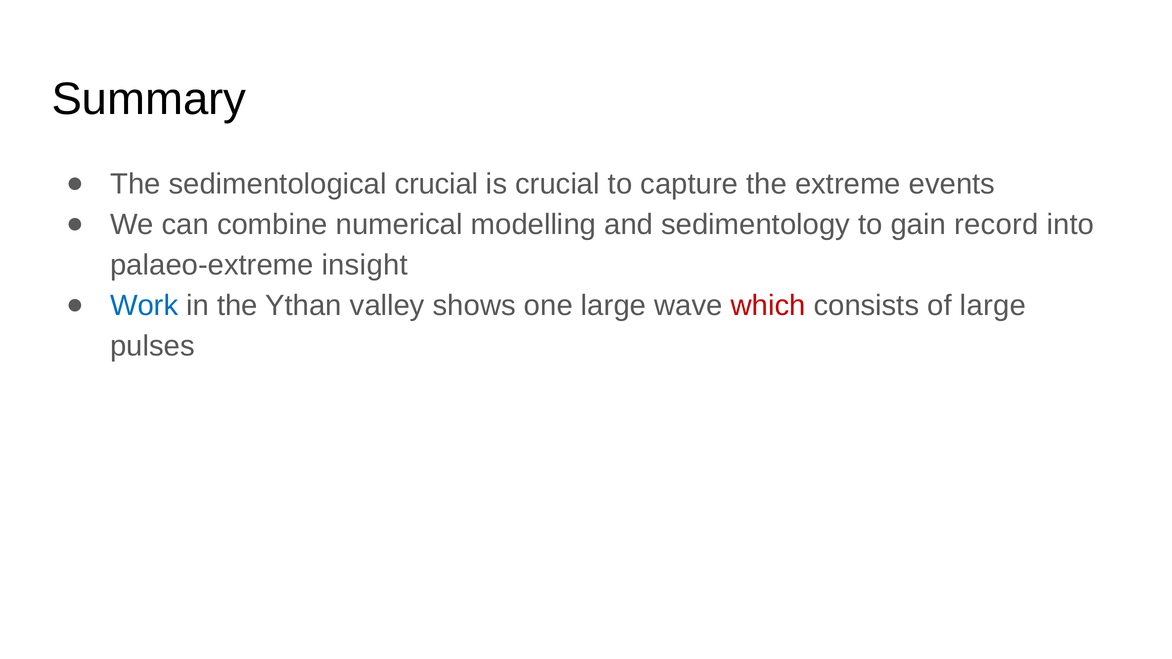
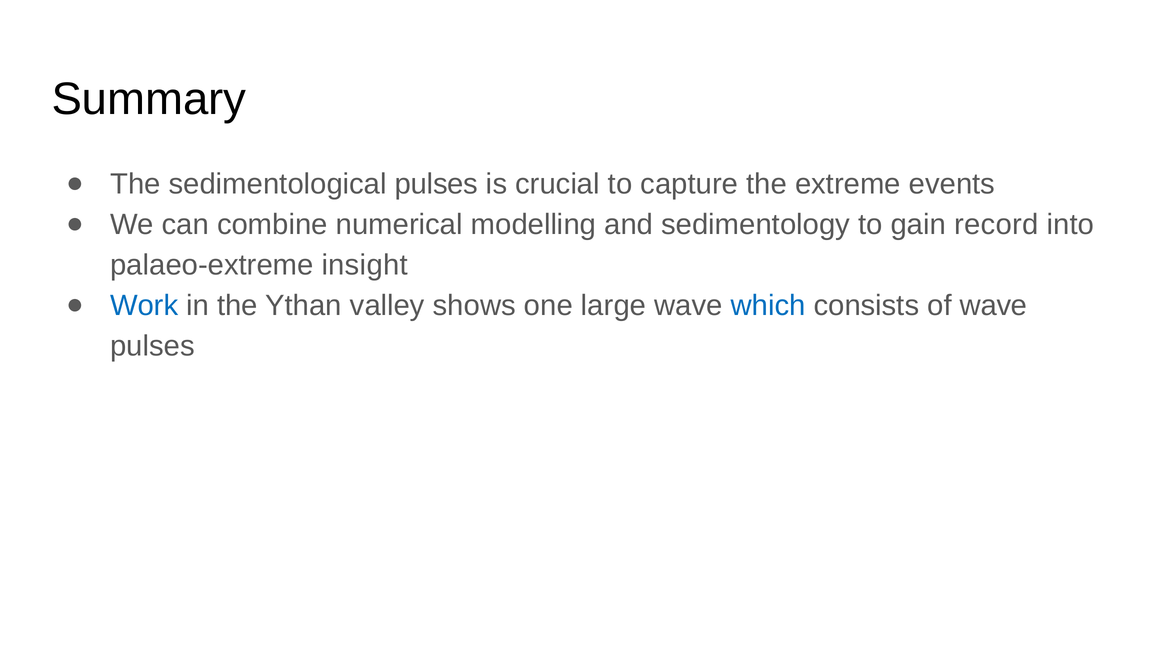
sedimentological crucial: crucial -> pulses (437, 184)
which colour: red -> blue (768, 306)
of large: large -> wave (993, 306)
